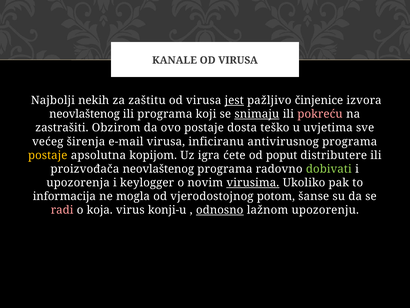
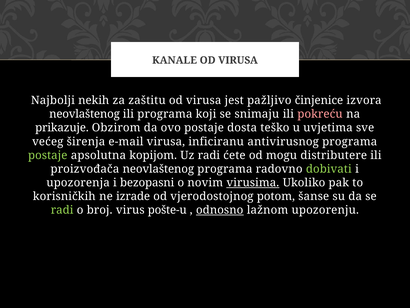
jest underline: present -> none (234, 100)
snimaju underline: present -> none (257, 114)
zastrašiti: zastrašiti -> prikazuje (62, 128)
postaje colour: yellow -> light green (48, 155)
Uz igra: igra -> radi (209, 155)
poput: poput -> mogu (281, 155)
keylogger: keylogger -> bezopasni (147, 182)
informacija: informacija -> korisničkih (64, 196)
mogla: mogla -> izrade (133, 196)
radi colour: pink -> light green (62, 210)
koja: koja -> broj (100, 210)
konji-u: konji-u -> pošte-u (167, 210)
